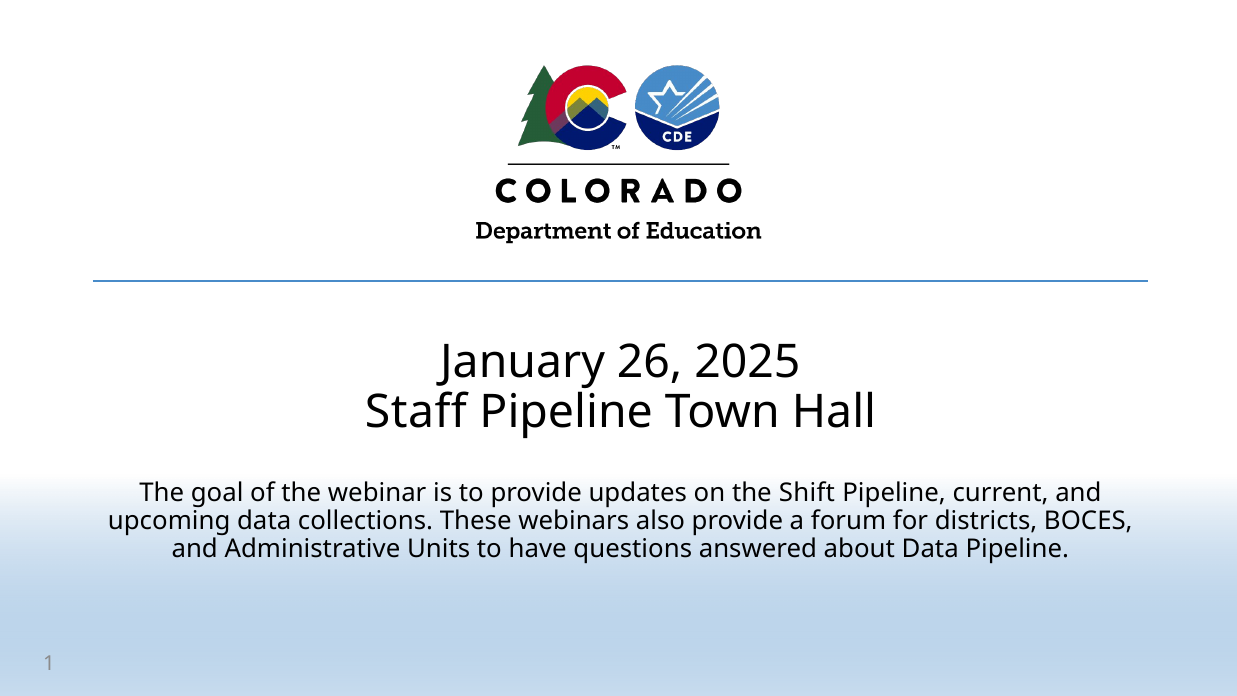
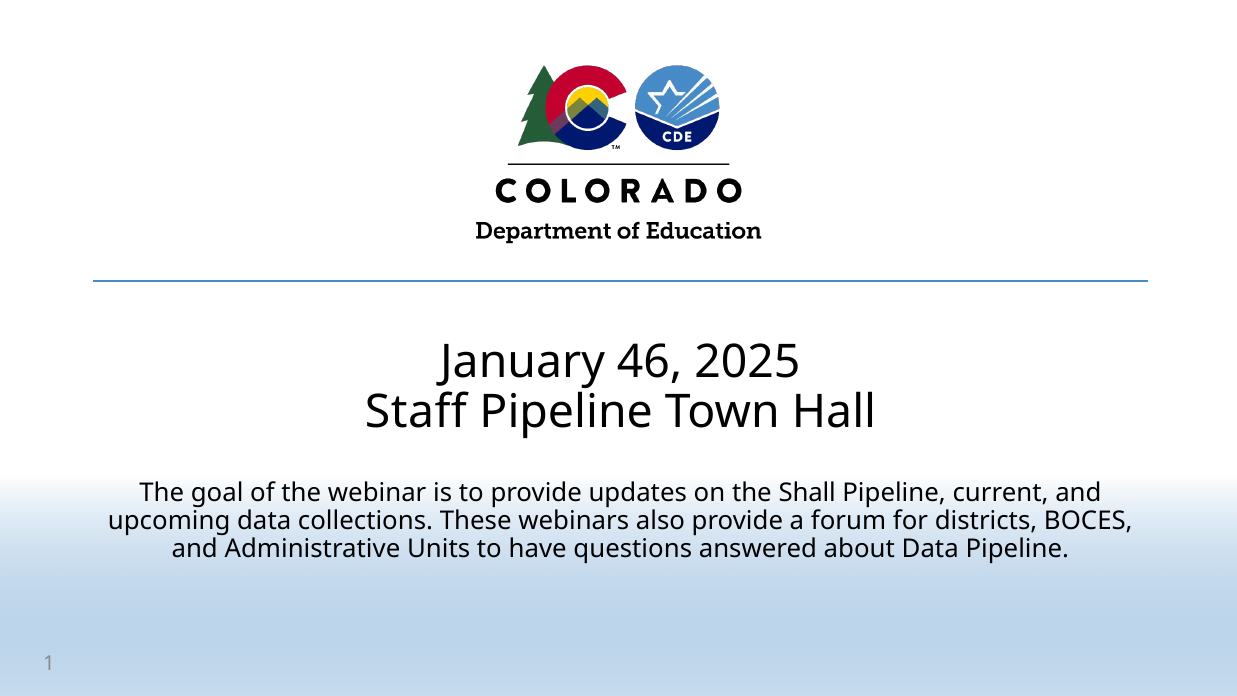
26: 26 -> 46 (650, 362)
Shift: Shift -> Shall (807, 493)
